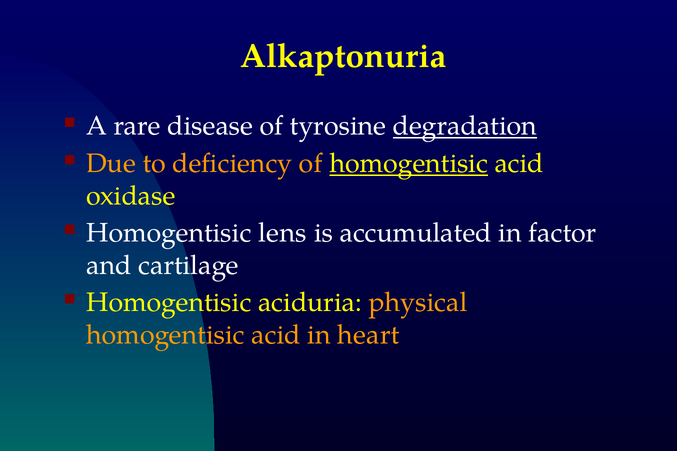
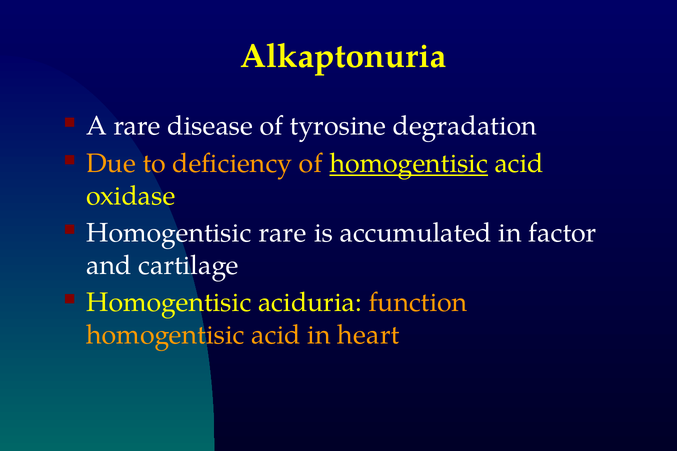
degradation underline: present -> none (465, 126)
Homogentisic lens: lens -> rare (283, 233)
physical: physical -> function (418, 303)
